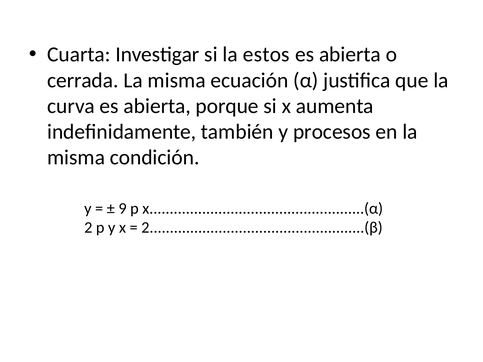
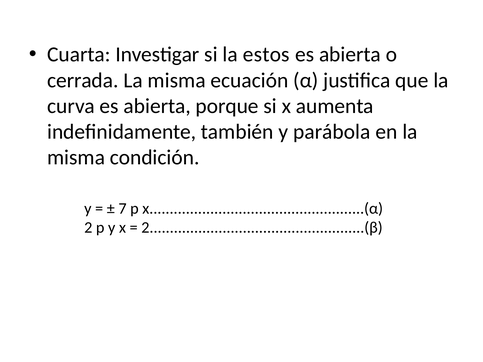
procesos: procesos -> parábola (332, 132)
9: 9 -> 7 (123, 209)
